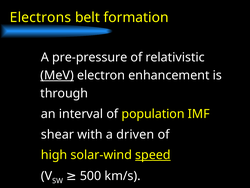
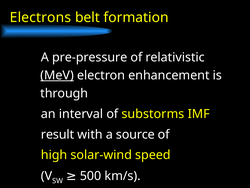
population: population -> substorms (153, 114)
shear: shear -> result (58, 134)
driven: driven -> source (135, 134)
speed underline: present -> none (153, 155)
